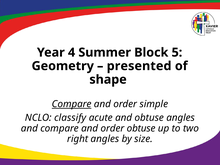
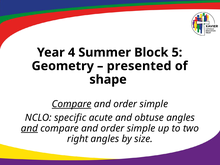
classify: classify -> specific (70, 118)
and underline: none -> present (29, 128)
obtuse: obtuse -> simple (141, 128)
